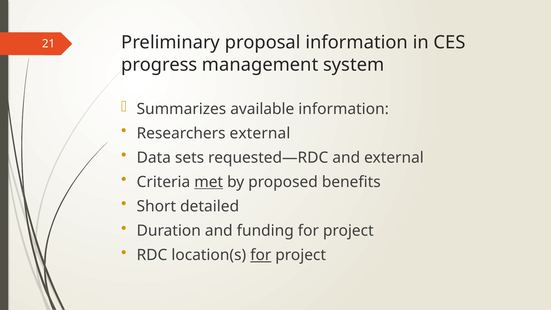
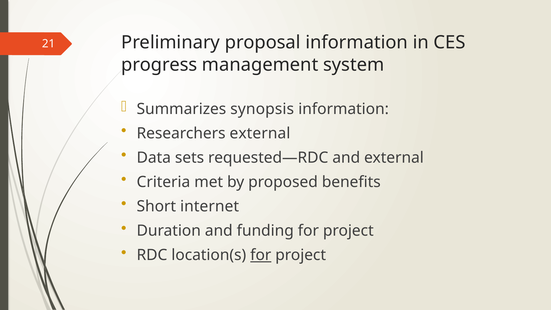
available: available -> synopsis (262, 109)
met underline: present -> none (209, 182)
detailed: detailed -> internet (210, 206)
